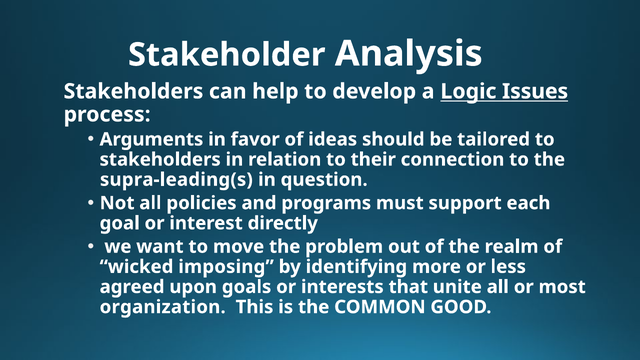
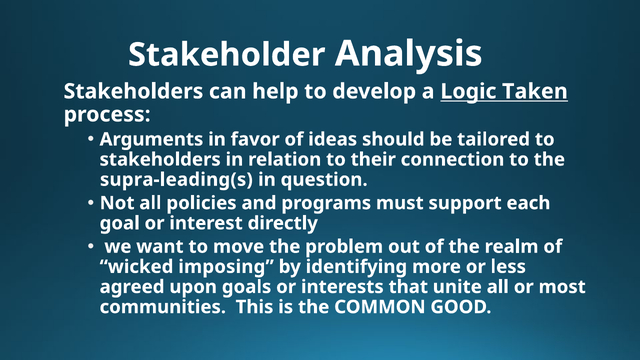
Issues: Issues -> Taken (535, 91)
organization: organization -> communities (163, 307)
